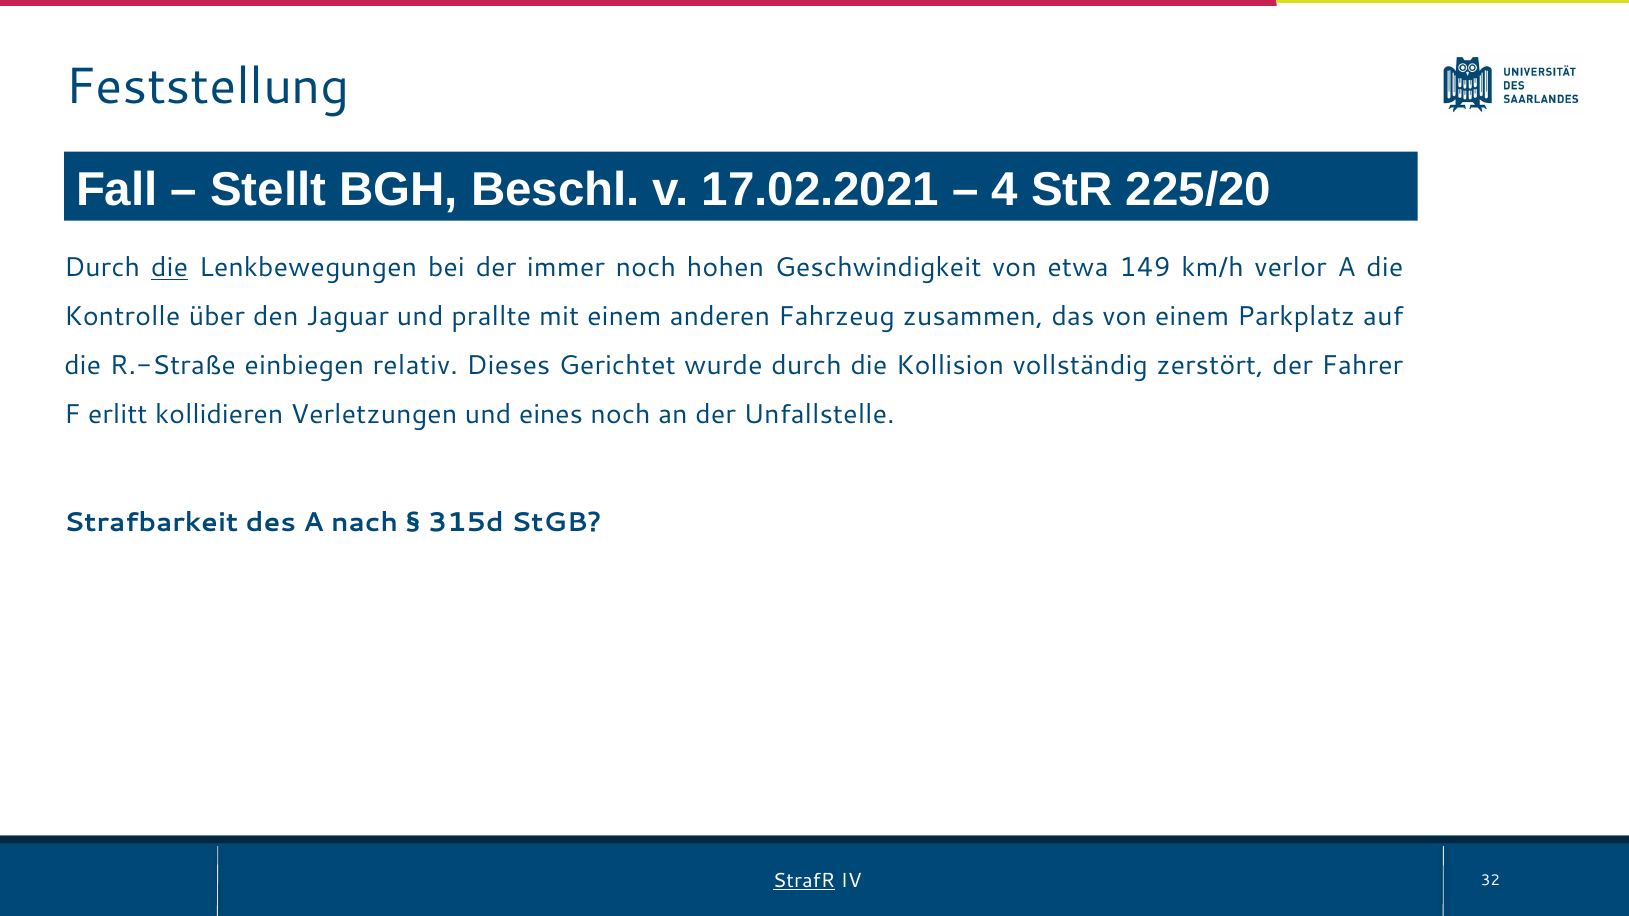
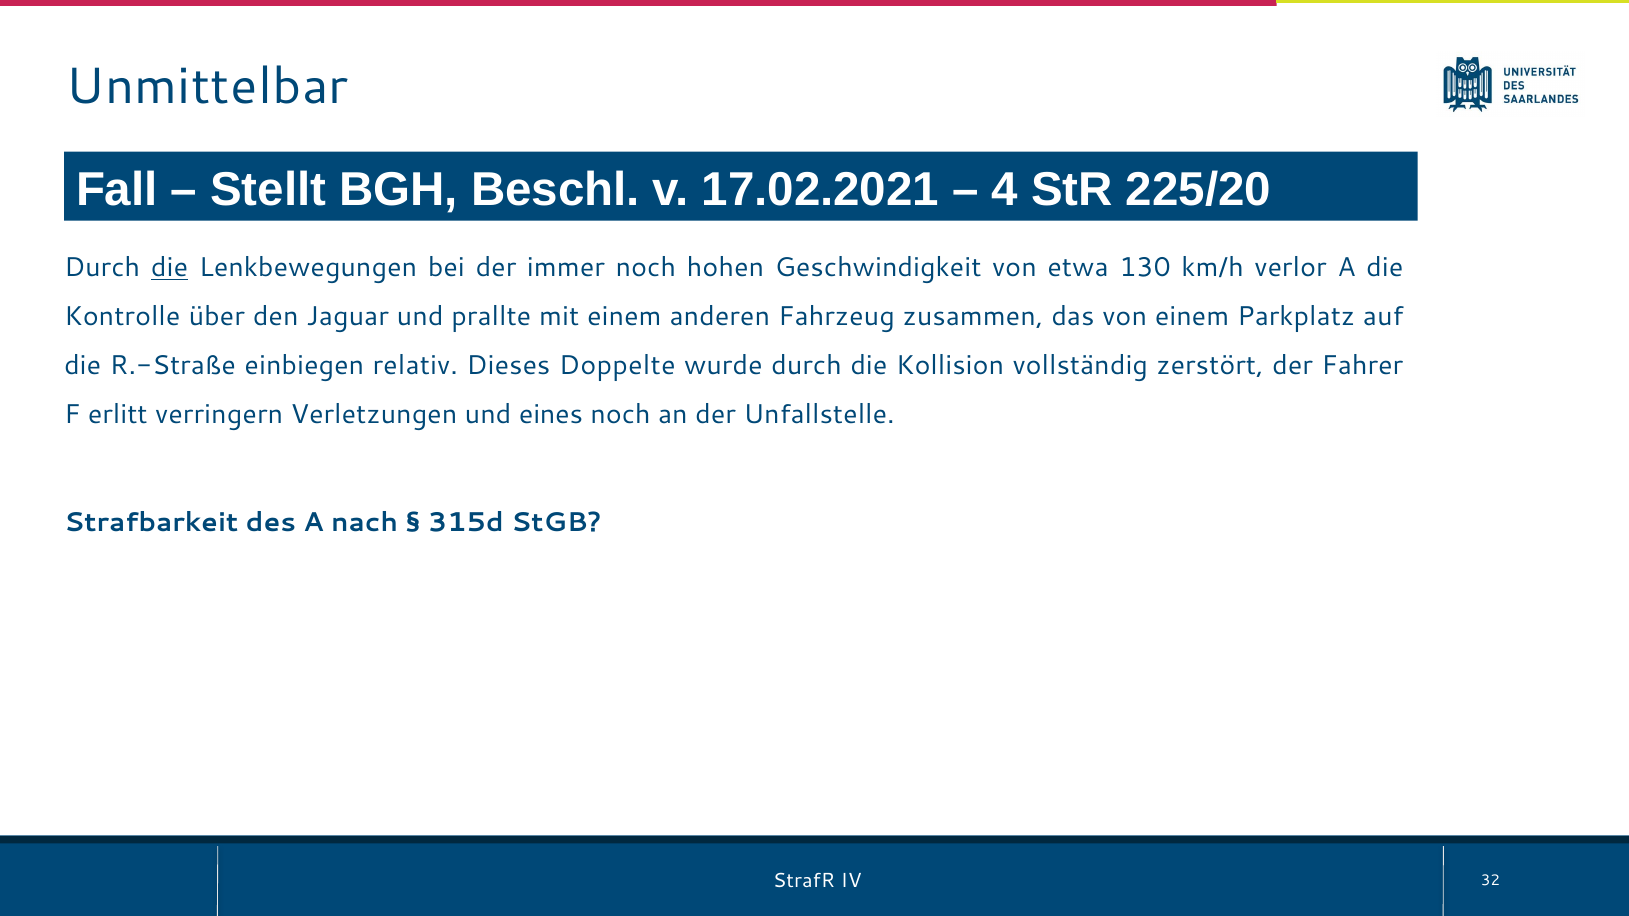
Feststellung: Feststellung -> Unmittelbar (207, 87)
149: 149 -> 130 (1145, 268)
Gerichtet: Gerichtet -> Doppelte (617, 365)
kollidieren: kollidieren -> verringern (219, 414)
StrafR underline: present -> none (804, 881)
